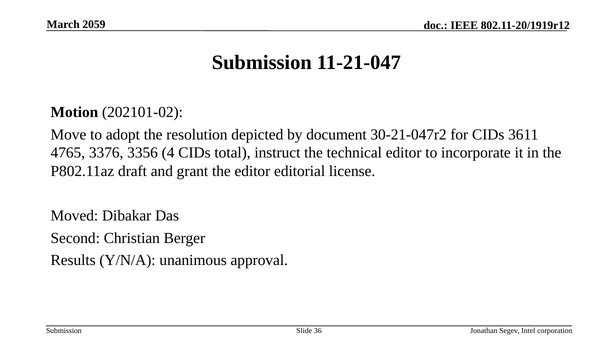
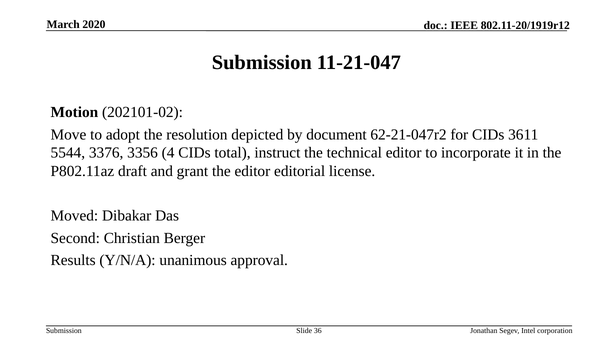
2059: 2059 -> 2020 (94, 24)
30-21-047r2: 30-21-047r2 -> 62-21-047r2 (409, 134)
4765: 4765 -> 5544 (68, 153)
